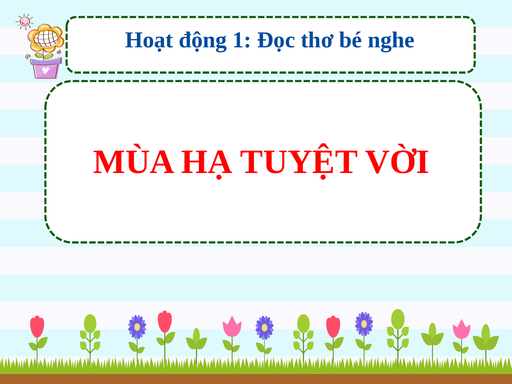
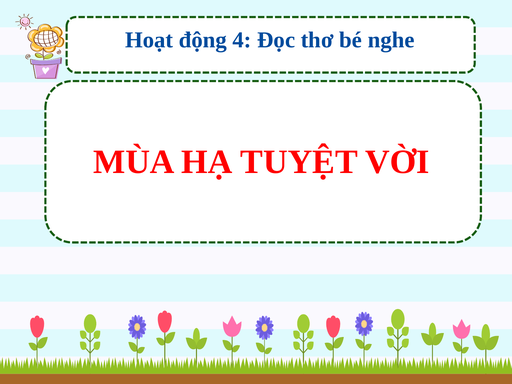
1: 1 -> 4 (242, 40)
